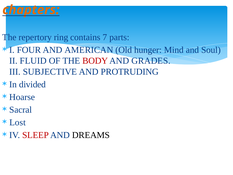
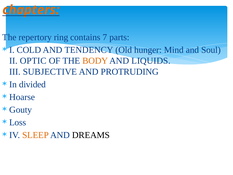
FOUR: FOUR -> COLD (29, 50)
AMERICAN: AMERICAN -> TENDENCY (89, 50)
FLUID: FLUID -> OPTIC (33, 61)
BODY colour: red -> orange (95, 61)
GRADES: GRADES -> LIQUIDS (151, 61)
Sacral: Sacral -> Gouty (21, 110)
Lost: Lost -> Loss (18, 122)
SLEEP colour: red -> orange (36, 135)
